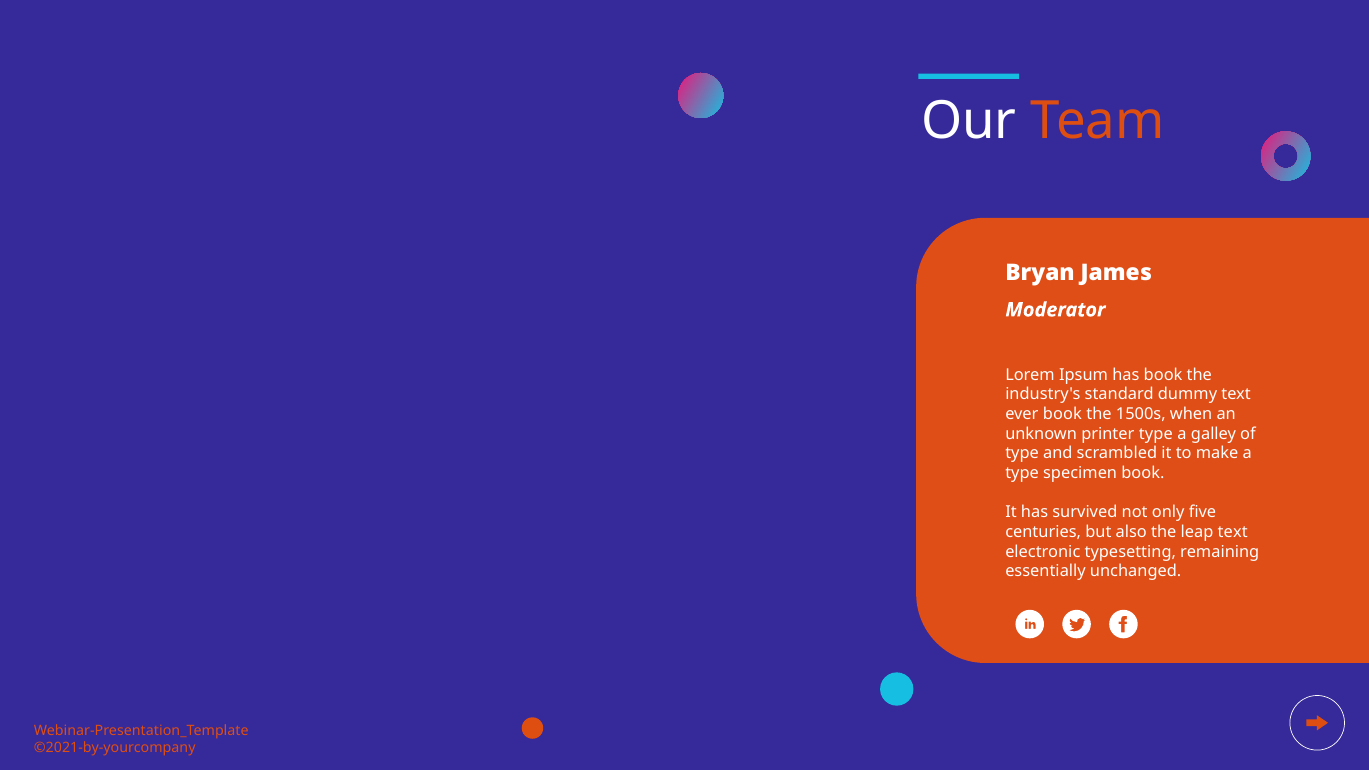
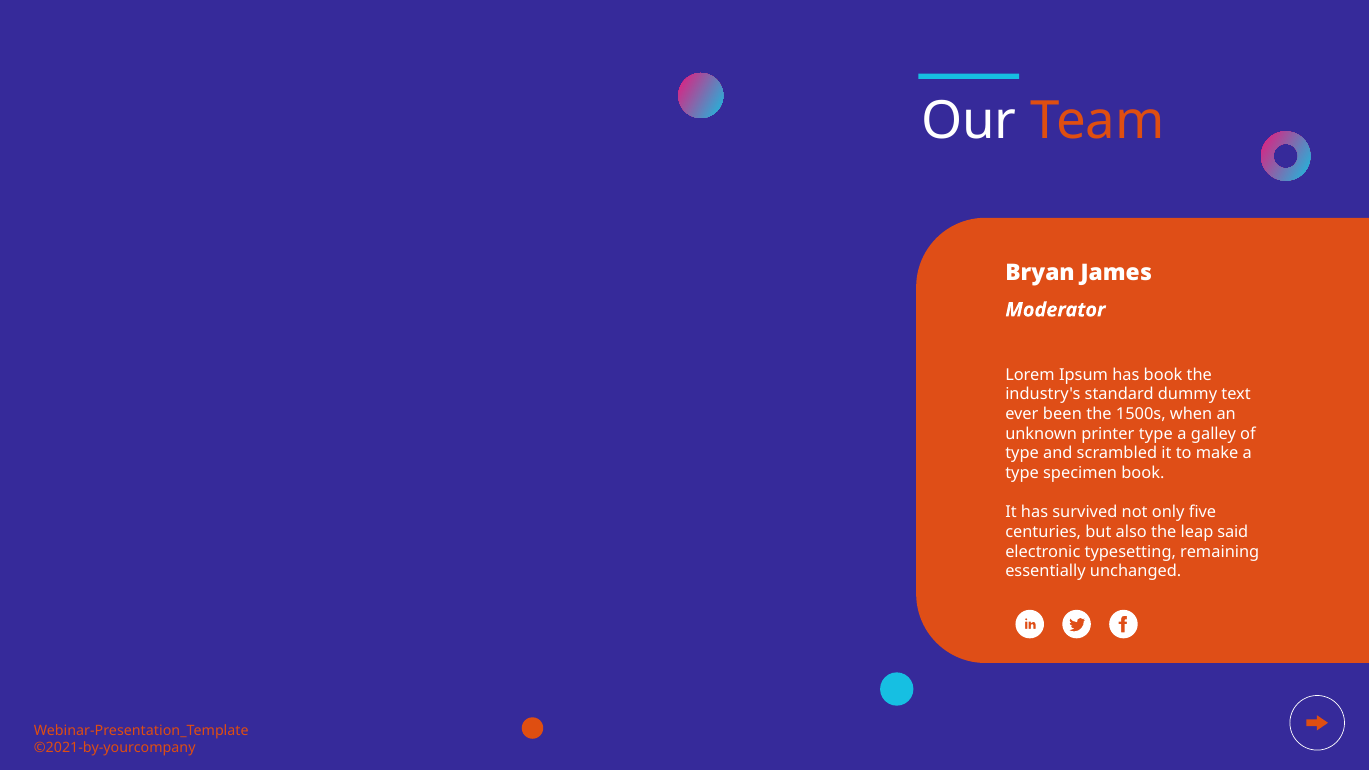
ever book: book -> been (1062, 414)
leap text: text -> said (1233, 532)
